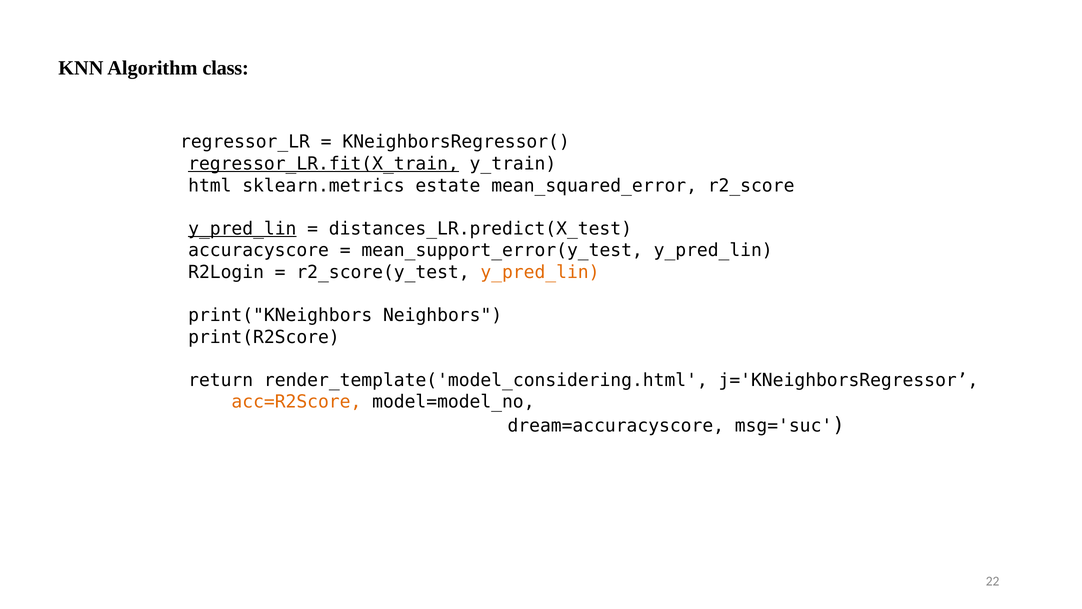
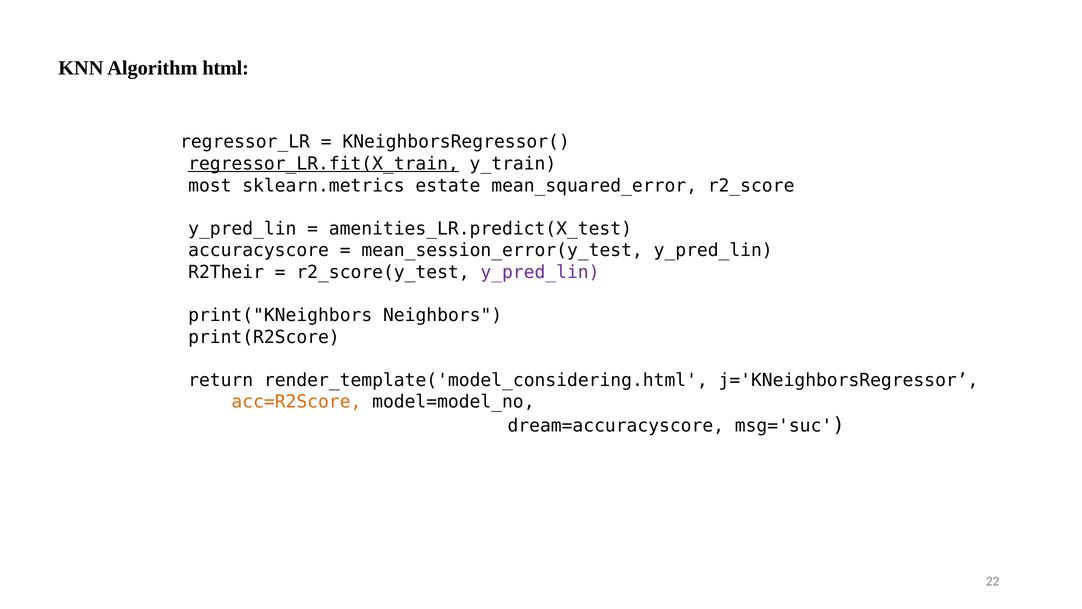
class: class -> html (226, 68)
html: html -> most (210, 185)
y_pred_lin underline: present -> none (242, 229)
distances_LR.predict(X_test: distances_LR.predict(X_test -> amenities_LR.predict(X_test (480, 229)
mean_support_error(y_test: mean_support_error(y_test -> mean_session_error(y_test (502, 250)
R2Login: R2Login -> R2Their (226, 272)
y_pred_lin colour: orange -> purple (540, 272)
